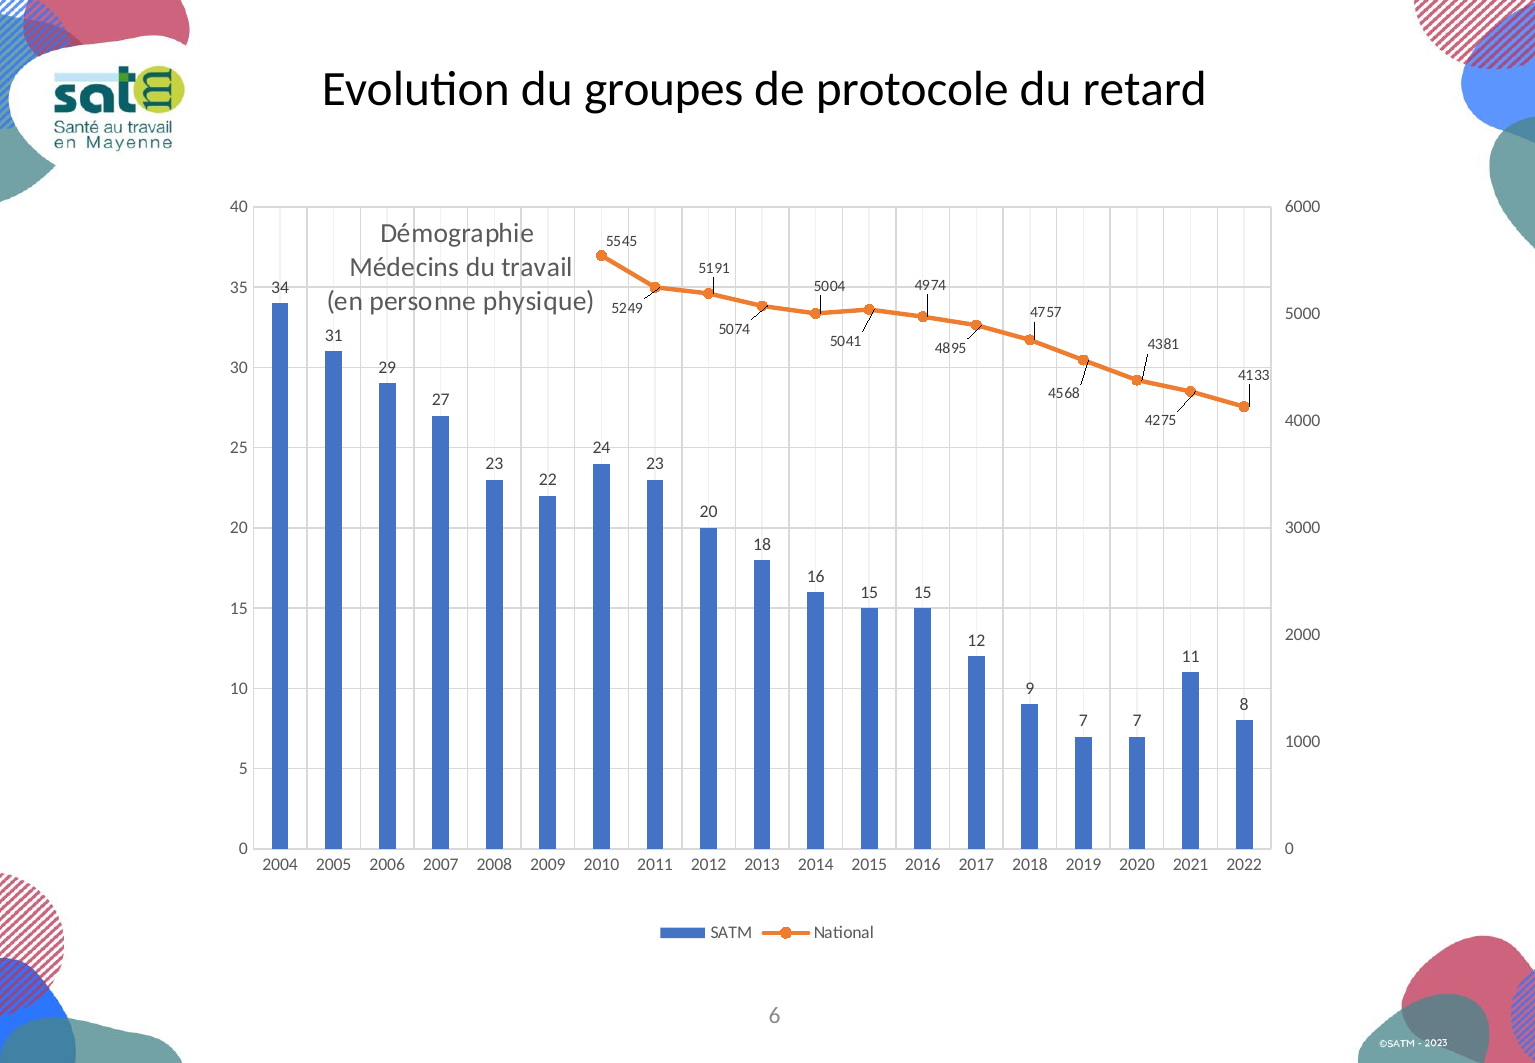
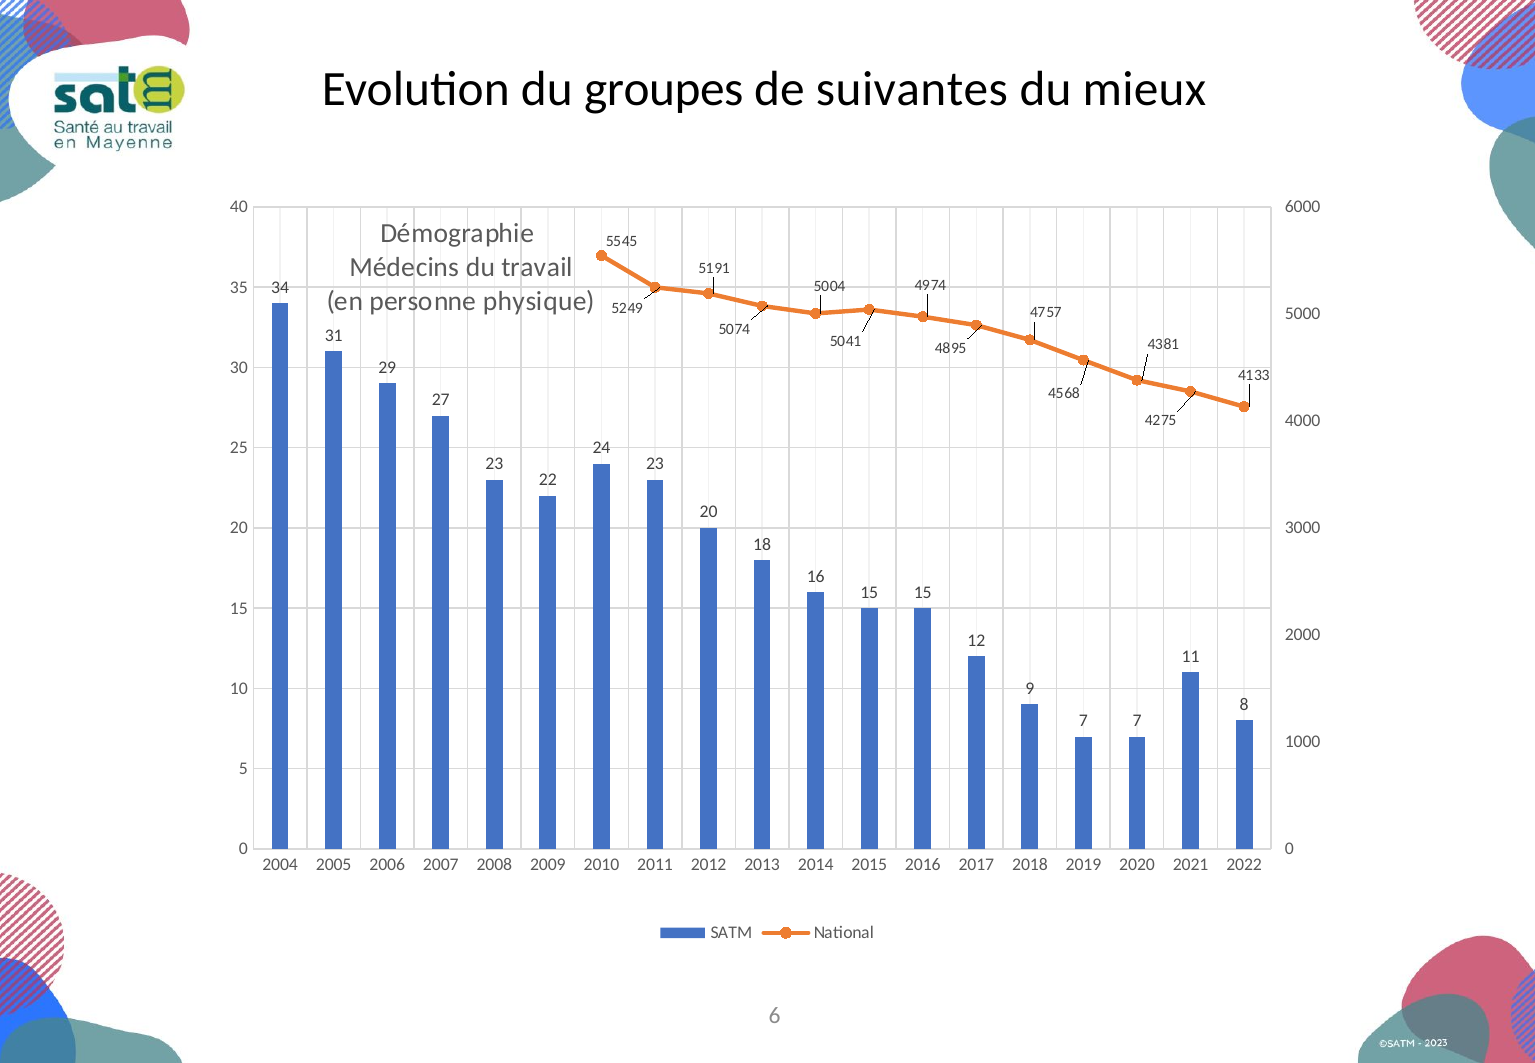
protocole: protocole -> suivantes (912, 89)
retard: retard -> mieux (1144, 89)
